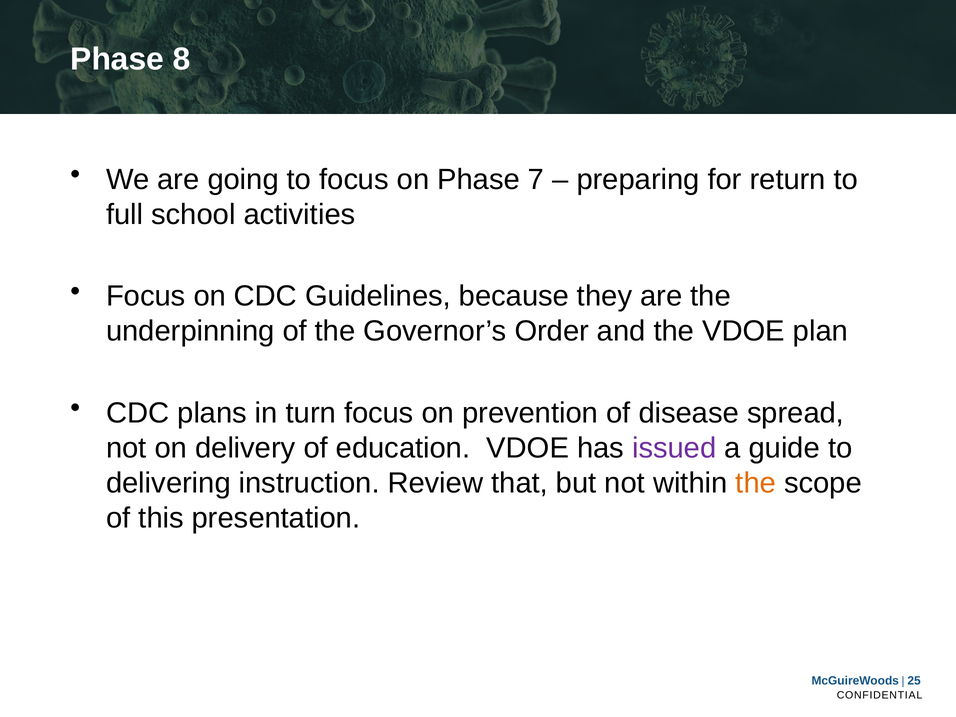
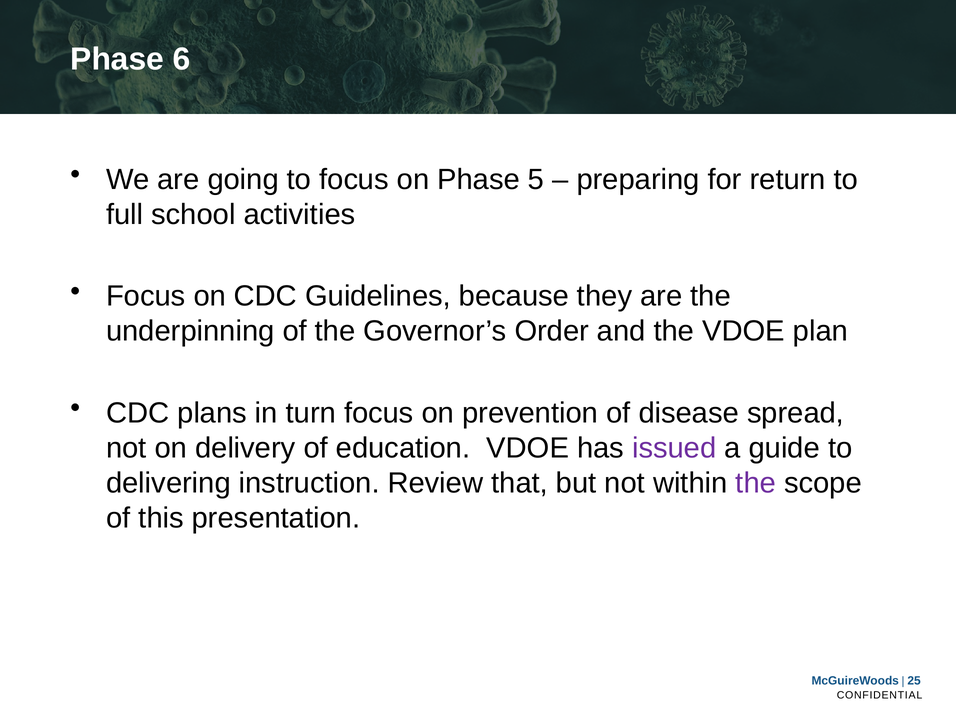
8: 8 -> 6 (182, 59)
7: 7 -> 5 (536, 179)
the colour: orange -> purple (756, 483)
